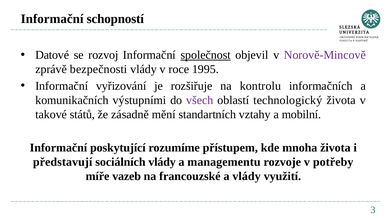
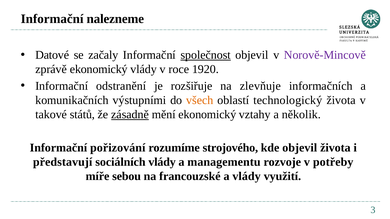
schopností: schopností -> nalezneme (115, 19)
rozvoj: rozvoj -> začaly (103, 55)
zprávě bezpečnosti: bezpečnosti -> ekonomický (99, 69)
1995: 1995 -> 1920 (205, 69)
vyřizování: vyřizování -> odstranění (121, 86)
kontrolu: kontrolu -> zlevňuje (260, 86)
všech colour: purple -> orange (200, 100)
zásadně underline: none -> present (130, 115)
mění standartních: standartních -> ekonomický (207, 115)
mobilní: mobilní -> několik (301, 115)
poskytující: poskytující -> pořizování (118, 148)
přístupem: přístupem -> strojového (230, 148)
kde mnoha: mnoha -> objevil (300, 148)
vazeb: vazeb -> sebou (127, 177)
